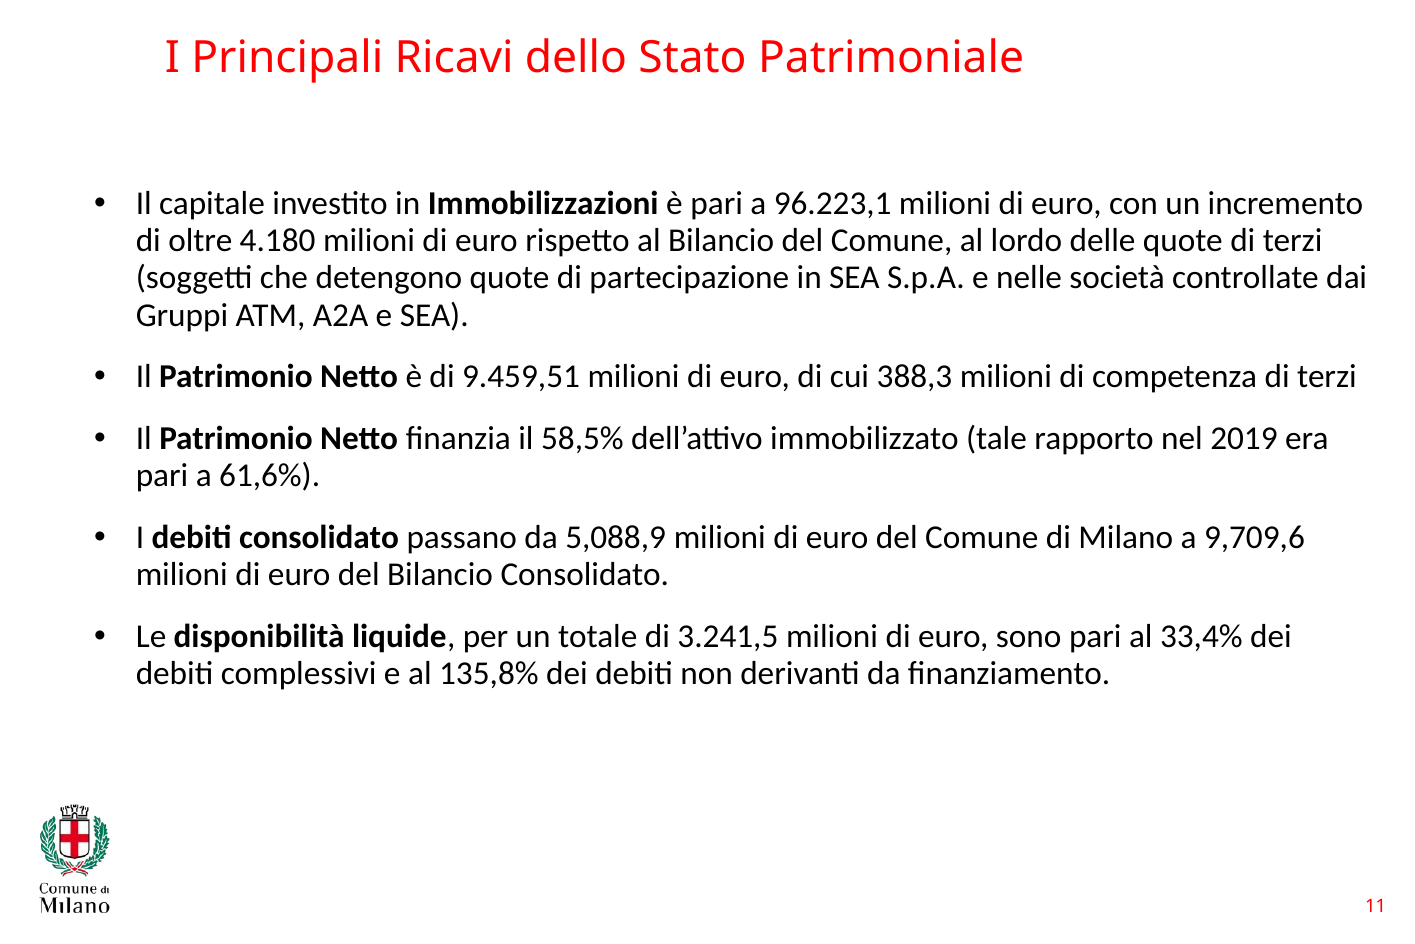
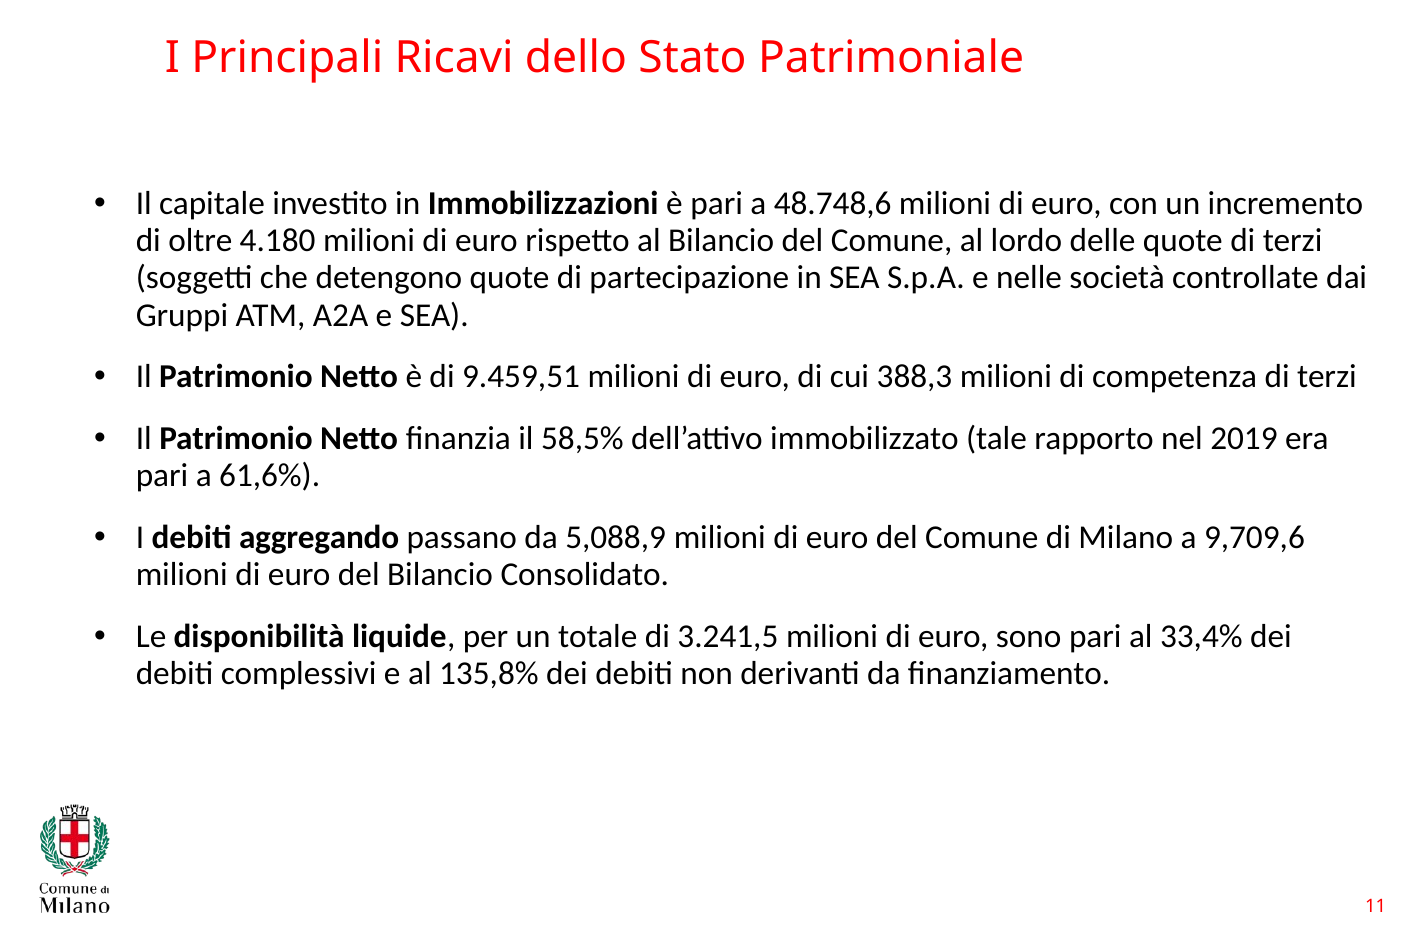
96.223,1: 96.223,1 -> 48.748,6 (833, 203)
debiti consolidato: consolidato -> aggregando (319, 537)
